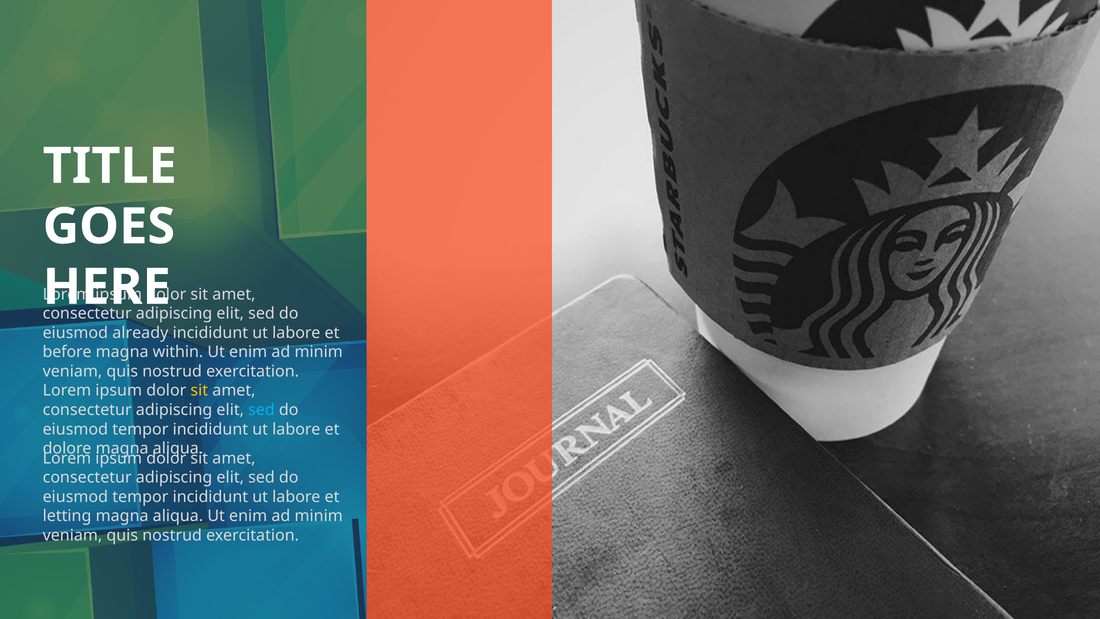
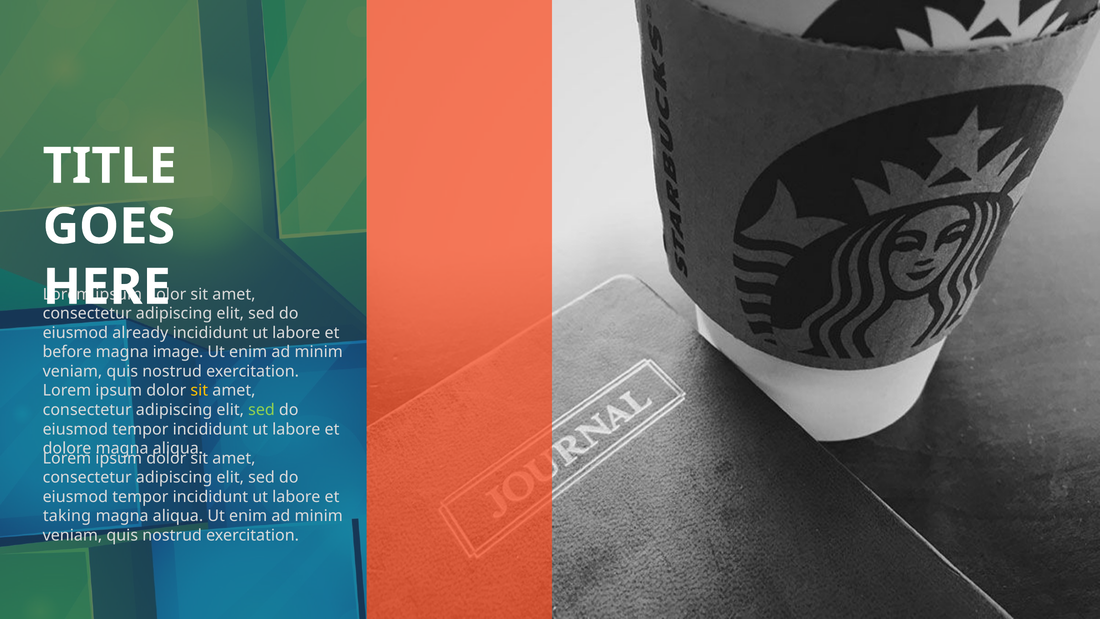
within: within -> image (178, 352)
sed colour: light blue -> light green (262, 410)
letting: letting -> taking (67, 516)
